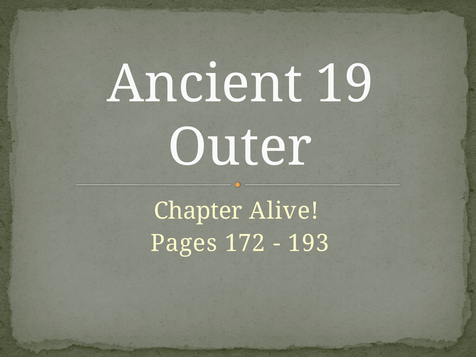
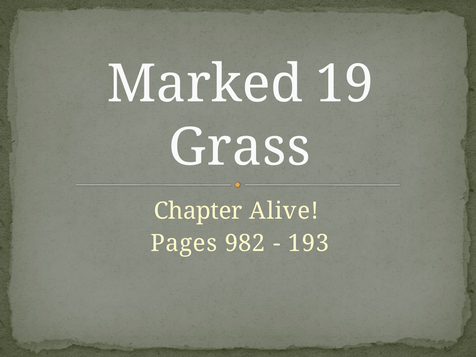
Ancient: Ancient -> Marked (205, 84)
Outer: Outer -> Grass (240, 147)
172: 172 -> 982 (245, 243)
